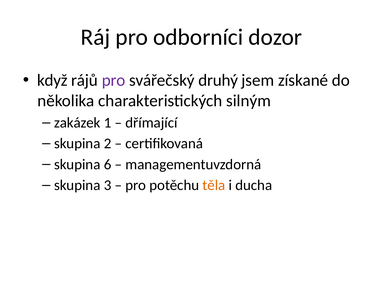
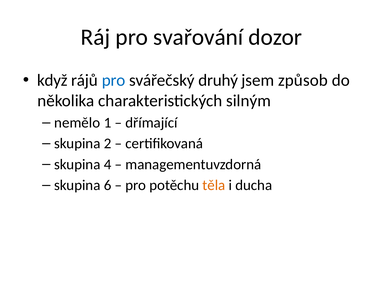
odborníci: odborníci -> svařování (198, 37)
pro colour: purple -> blue (114, 80)
získané: získané -> způsob (303, 80)
zakázek: zakázek -> nemělo (77, 123)
6: 6 -> 4 (108, 165)
3: 3 -> 6 (108, 185)
